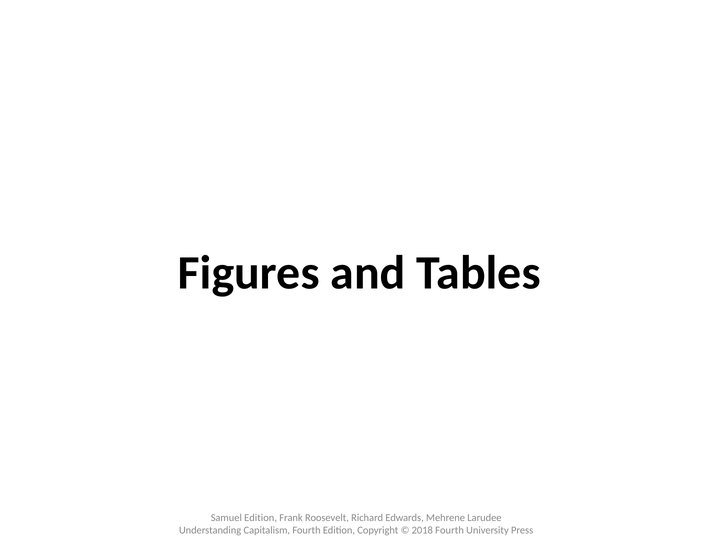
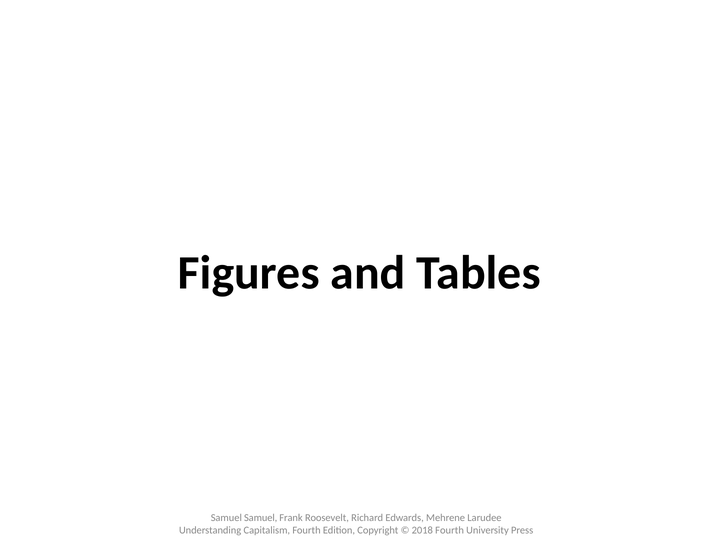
Samuel Edition: Edition -> Samuel (261, 518)
